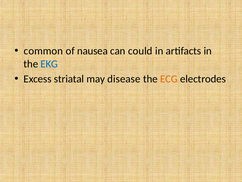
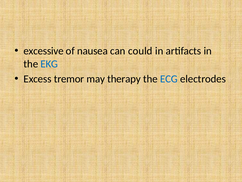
common: common -> excessive (44, 51)
striatal: striatal -> tremor (69, 79)
disease: disease -> therapy (124, 79)
ECG colour: orange -> blue (169, 79)
